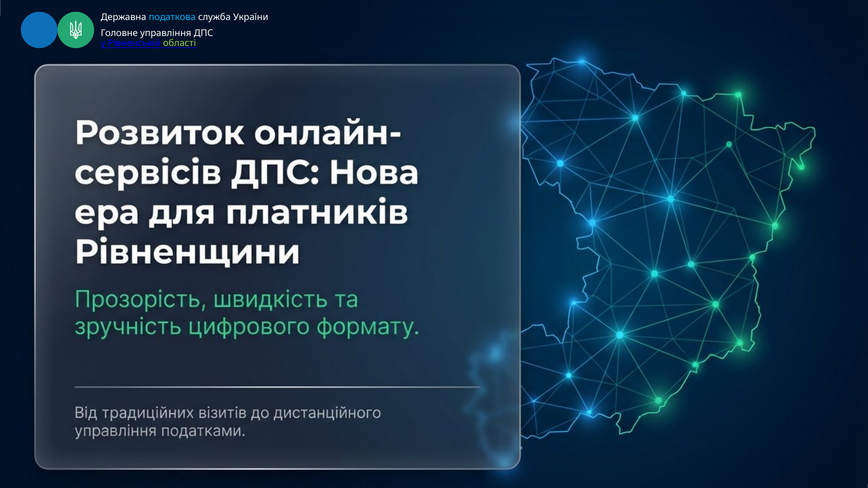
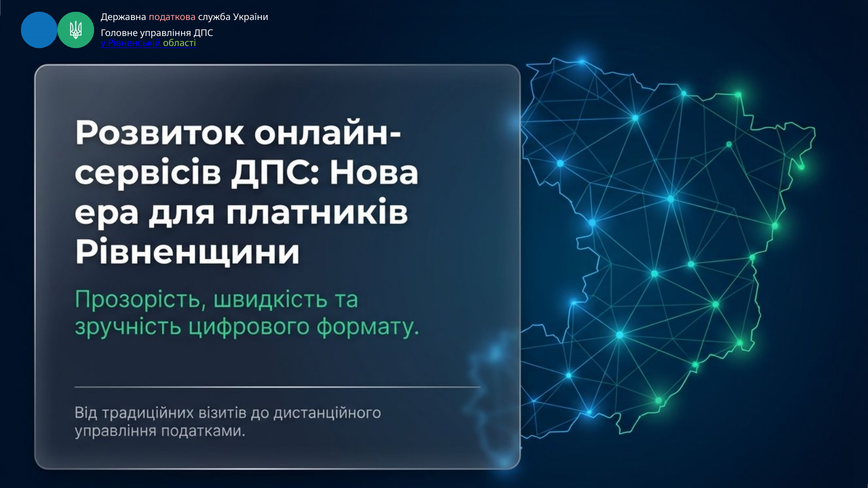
податкова colour: light blue -> pink (172, 17)
